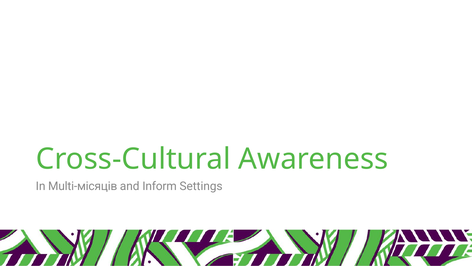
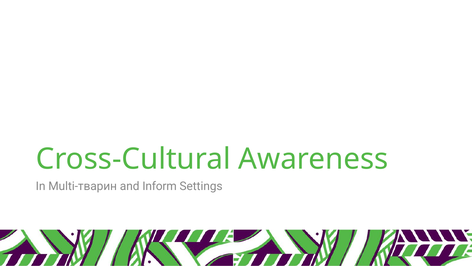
Multi-місяців: Multi-місяців -> Multi-тварин (83, 186)
